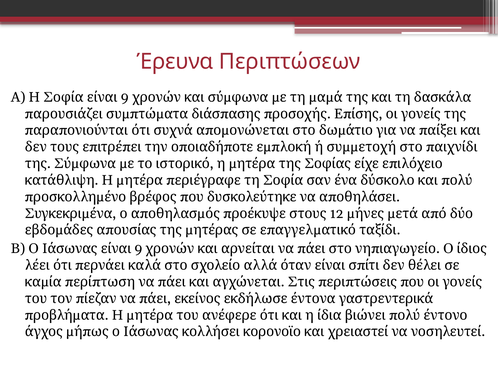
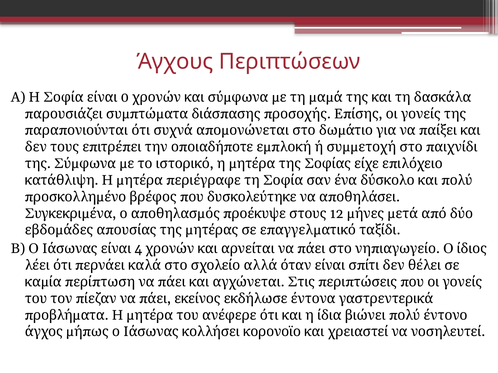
Έρευνα: Έρευνα -> Άγχους (175, 62)
9: 9 -> 0 (125, 97)
9: 9 -> 4 (138, 249)
